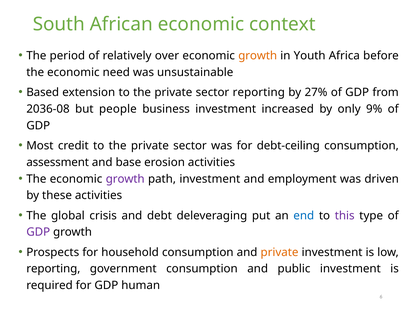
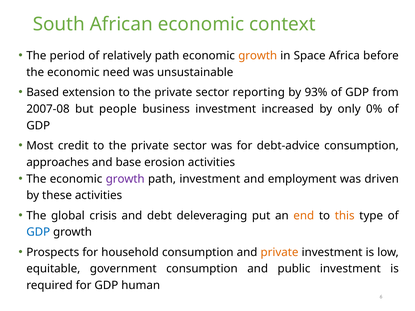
relatively over: over -> path (167, 56)
Youth: Youth -> Space (310, 56)
27%: 27% -> 93% (316, 93)
2036-08: 2036-08 -> 2007-08 (48, 109)
9%: 9% -> 0% (374, 109)
debt-ceiling: debt-ceiling -> debt-advice (288, 146)
assessment: assessment -> approaches (58, 162)
end colour: blue -> orange (304, 216)
this colour: purple -> orange (345, 216)
GDP colour: purple -> blue (38, 232)
reporting: reporting -> equitable (53, 269)
